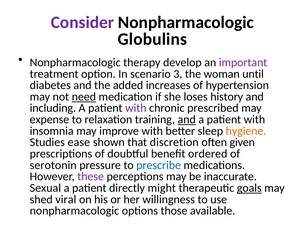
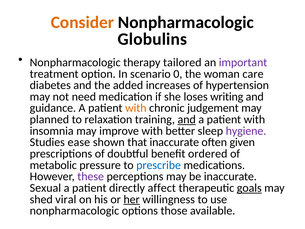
Consider colour: purple -> orange (82, 22)
develop: develop -> tailored (182, 62)
3: 3 -> 0 (178, 74)
until: until -> care (253, 74)
need underline: present -> none (84, 97)
history: history -> writing (227, 97)
including: including -> guidance (53, 108)
with colour: purple -> orange (136, 108)
prescribed: prescribed -> judgement (213, 108)
expense: expense -> planned (49, 119)
hygiene colour: orange -> purple (246, 131)
that discretion: discretion -> inaccurate (174, 142)
serotonin: serotonin -> metabolic (53, 165)
might: might -> affect (162, 188)
her underline: none -> present (132, 199)
